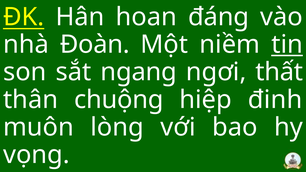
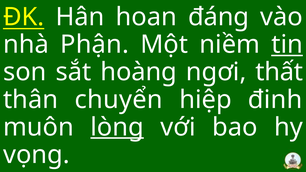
Đoàn: Đoàn -> Phận (95, 45)
ngang: ngang -> hoàng (139, 72)
chuộng: chuộng -> chuyển (119, 100)
lòng underline: none -> present (117, 127)
